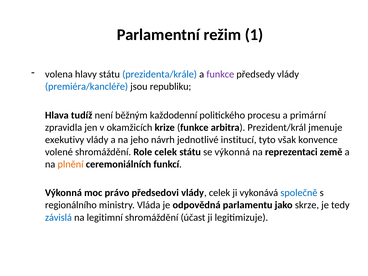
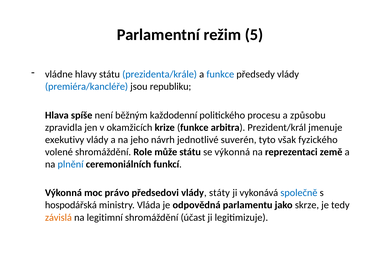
1: 1 -> 5 (254, 35)
volena: volena -> vládne (59, 74)
funkce colour: purple -> blue (220, 74)
tudíž: tudíž -> spíše (82, 115)
primární: primární -> způsobu (308, 115)
institucí: institucí -> suverén (239, 140)
konvence: konvence -> fyzického (318, 140)
Role celek: celek -> může (166, 152)
plnění colour: orange -> blue (71, 164)
vlády celek: celek -> státy (219, 193)
regionálního: regionálního -> hospodářská (71, 205)
závislá colour: blue -> orange (58, 217)
